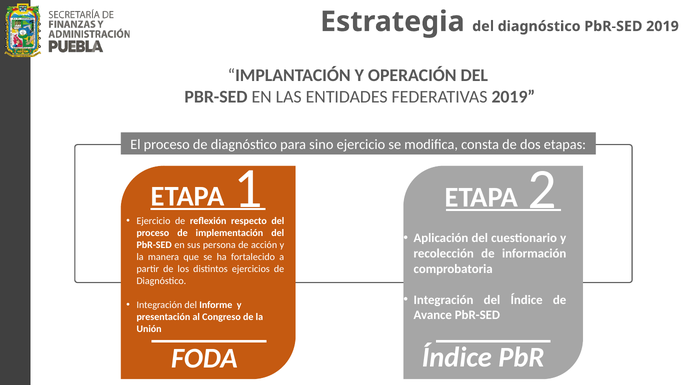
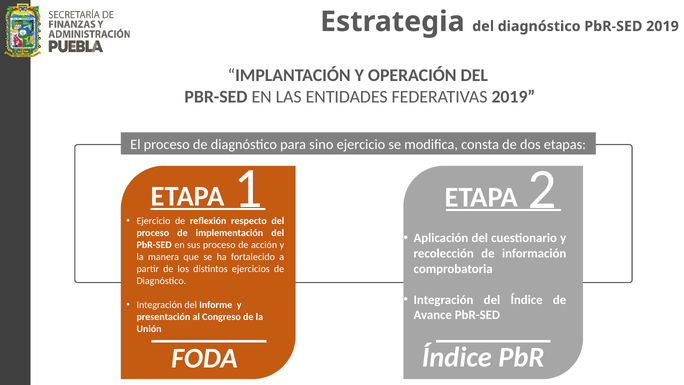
sus persona: persona -> proceso (219, 245)
